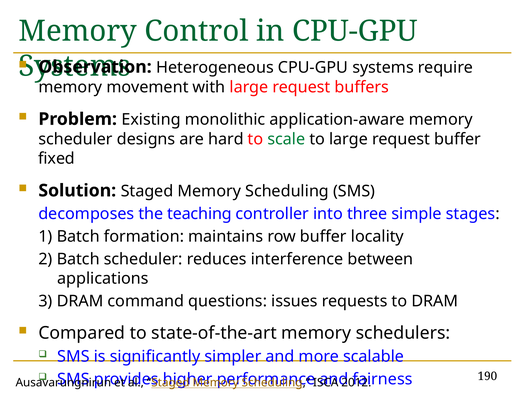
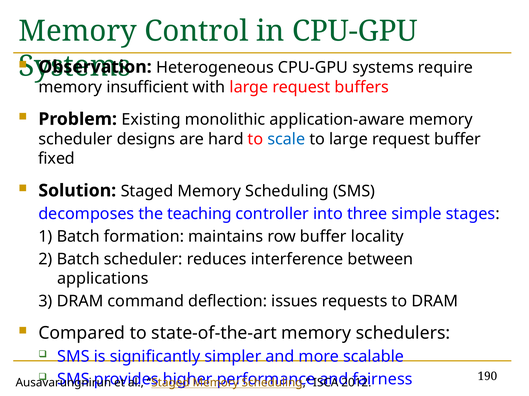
movement: movement -> insufficient (148, 87)
scale colour: green -> blue (286, 139)
questions: questions -> deflection (228, 302)
